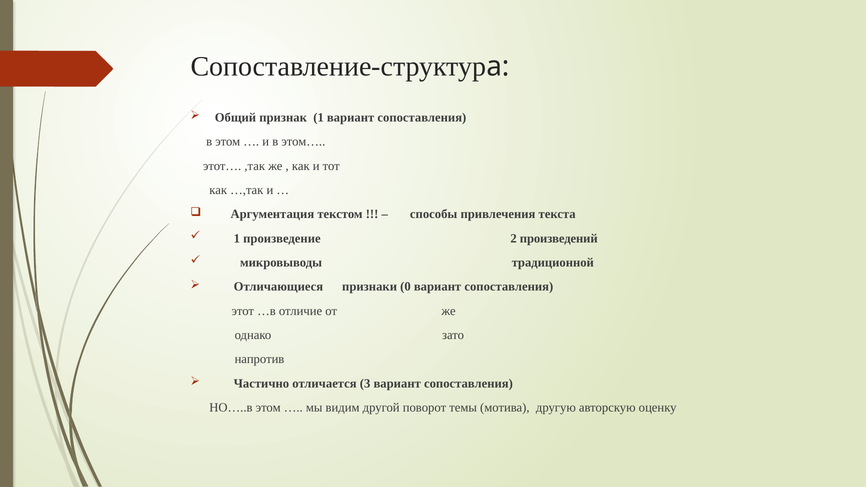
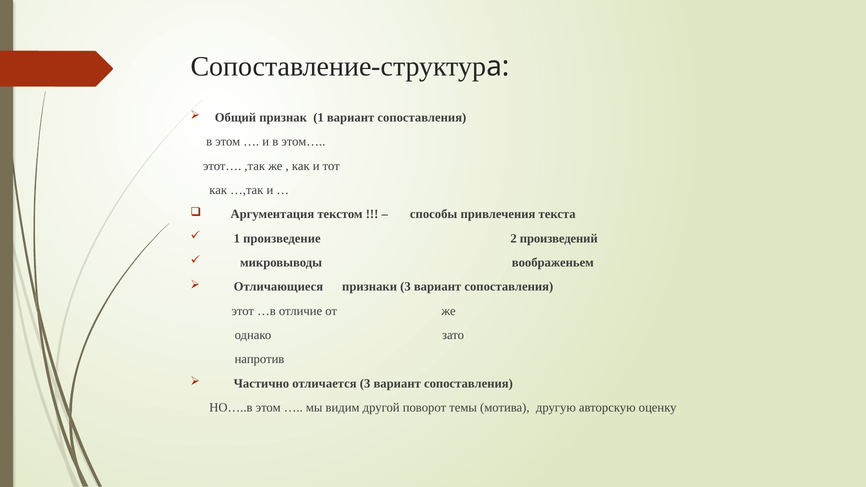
традиционной: традиционной -> воображеньем (553, 263)
признаки 0: 0 -> 3 (405, 287)
